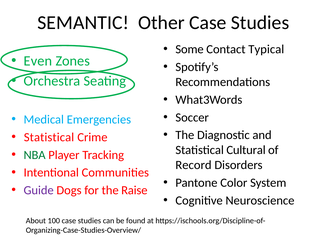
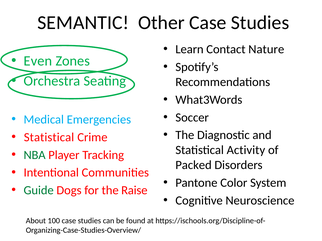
Some: Some -> Learn (189, 49)
Typical: Typical -> Nature (266, 49)
Cultural: Cultural -> Activity (246, 150)
Record: Record -> Packed (194, 165)
Guide colour: purple -> green (39, 191)
